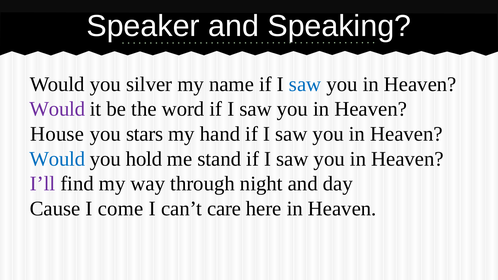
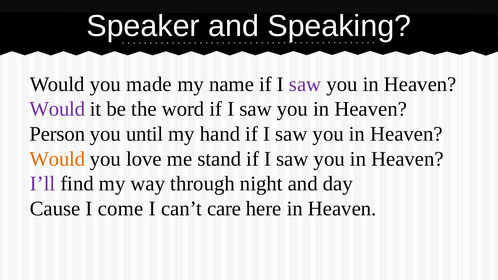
silver: silver -> made (149, 84)
saw colour: blue -> purple (305, 84)
House: House -> Person (57, 134)
stars: stars -> until (145, 134)
Would colour: blue -> orange (57, 159)
hold: hold -> love (144, 159)
